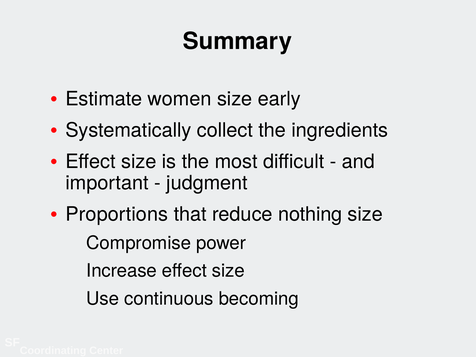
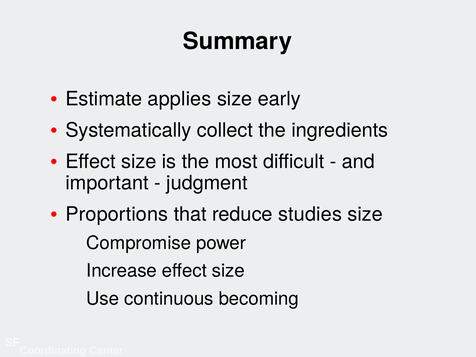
women: women -> applies (180, 99)
nothing: nothing -> studies (310, 214)
